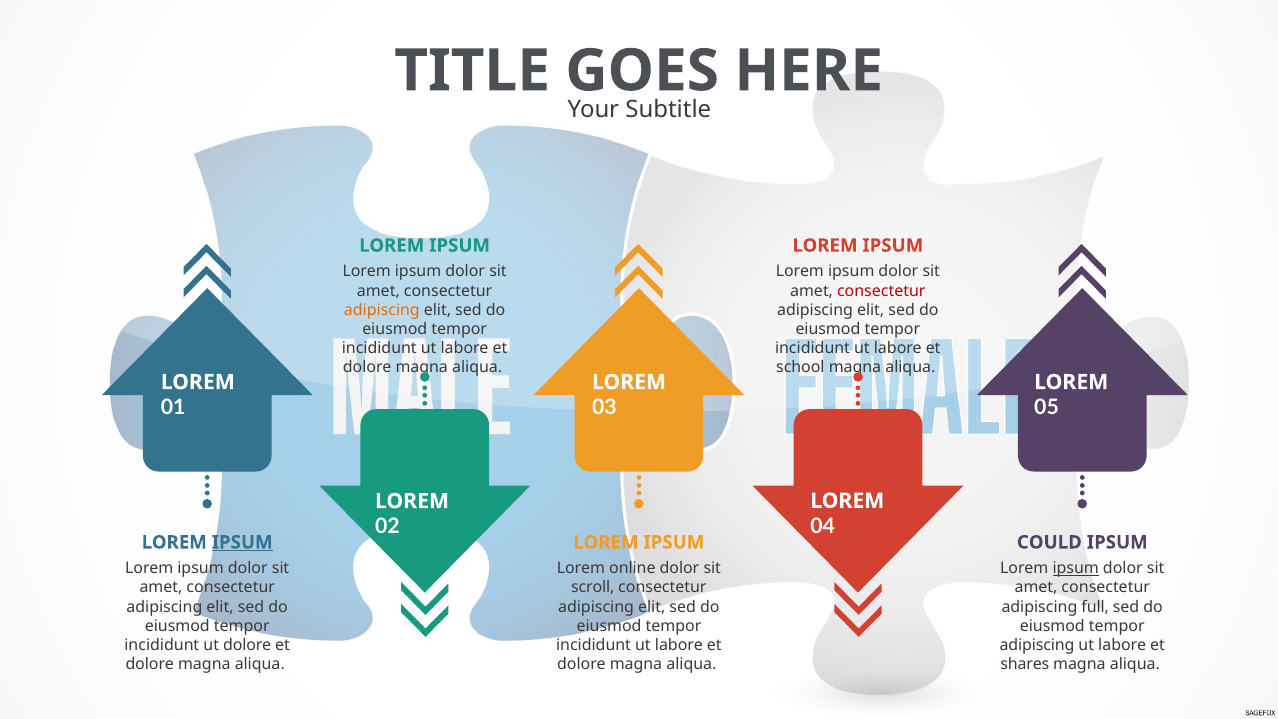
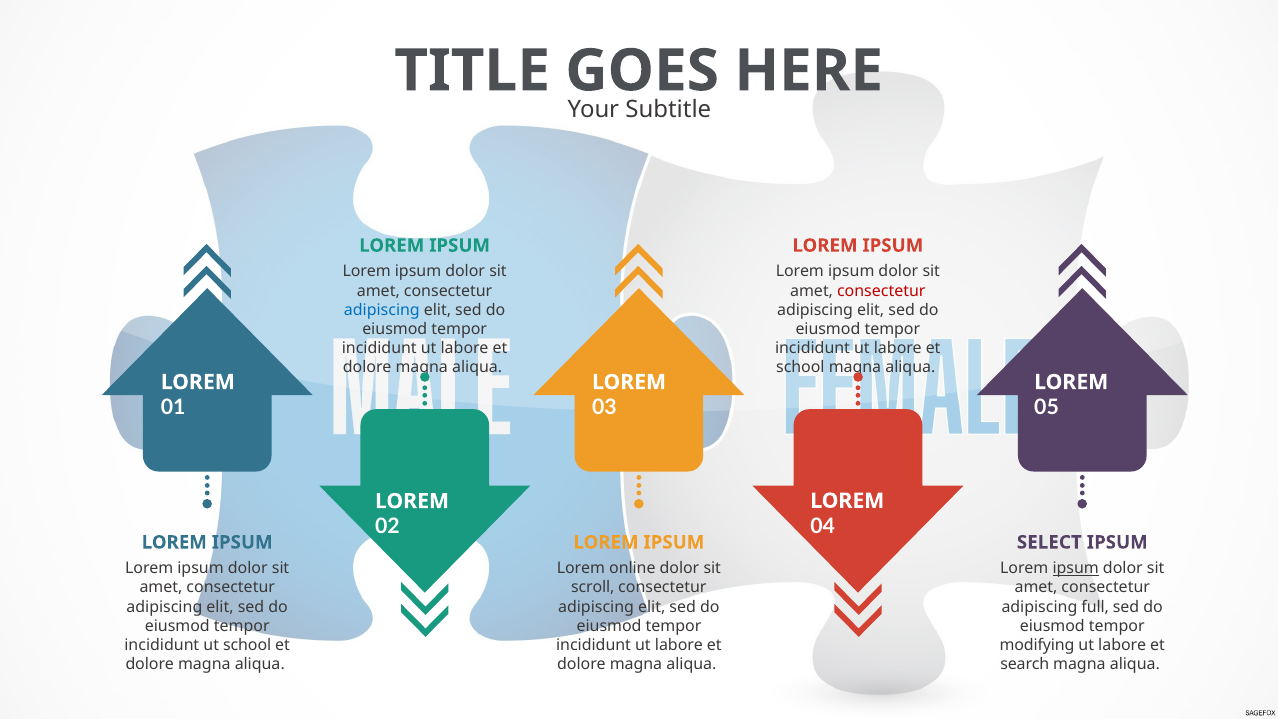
adipiscing colour: orange -> blue (382, 310)
IPSUM underline: present -> none (242, 542)
COULD: COULD -> SELECT (1049, 542)
ut dolore: dolore -> school (247, 645)
adipiscing: adipiscing -> modifying (1037, 645)
shares: shares -> search (1025, 664)
